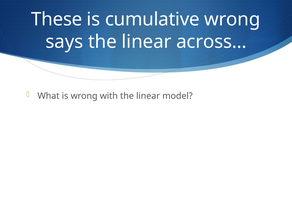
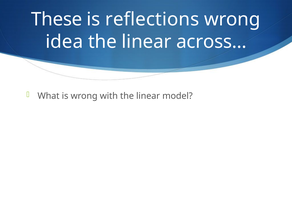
cumulative: cumulative -> reflections (152, 19)
says: says -> idea (64, 42)
